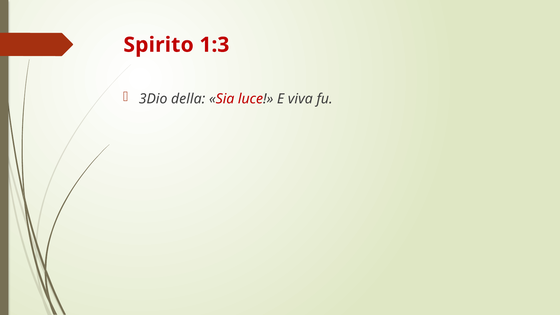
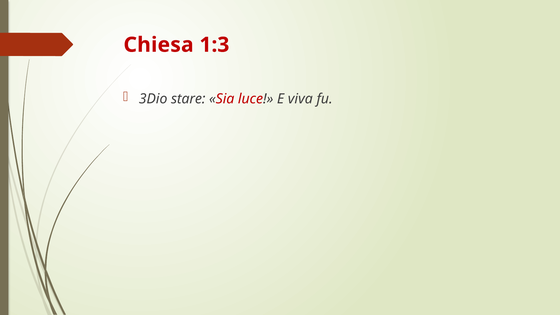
Spirito: Spirito -> Chiesa (159, 45)
della: della -> stare (188, 99)
